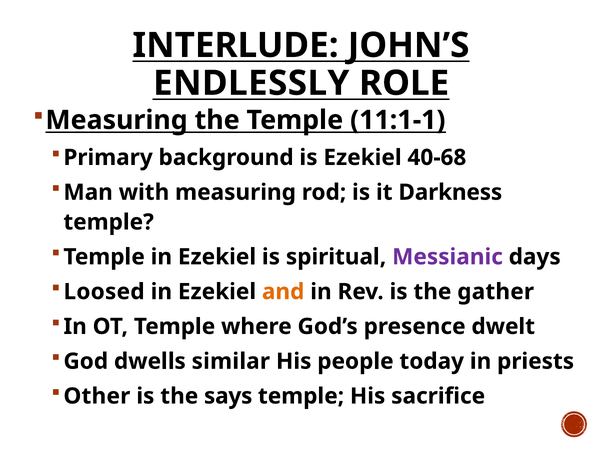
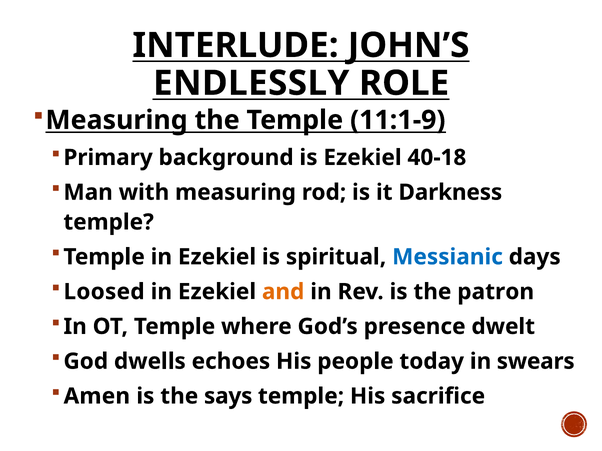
11:1-1: 11:1-1 -> 11:1-9 (398, 120)
40-68: 40-68 -> 40-18 (437, 158)
Messianic colour: purple -> blue (447, 257)
gather: gather -> patron (496, 292)
similar: similar -> echoes (231, 362)
priests: priests -> swears (536, 362)
Other: Other -> Amen (97, 397)
